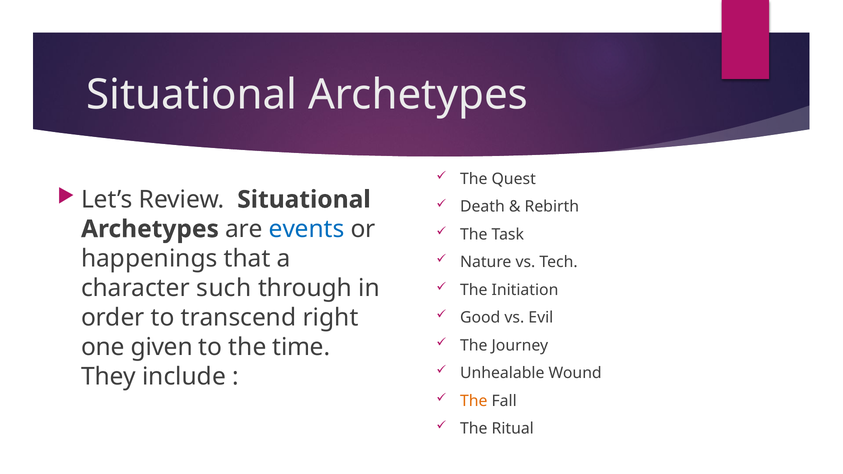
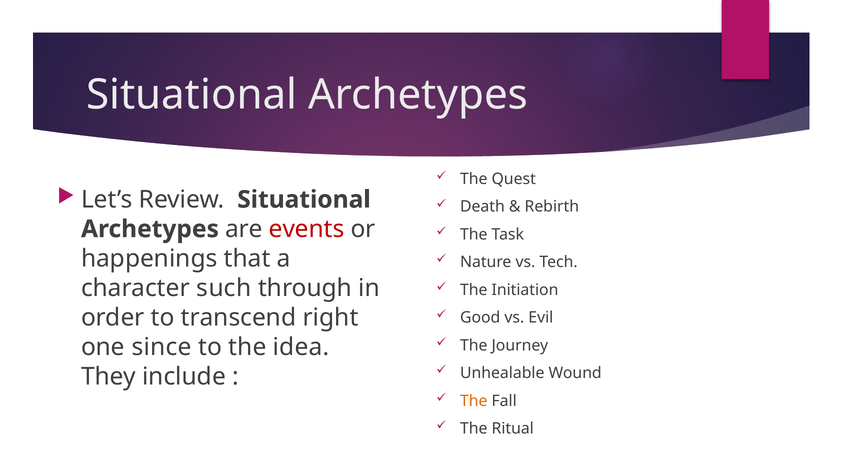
events colour: blue -> red (307, 229)
given: given -> since (162, 347)
time: time -> idea (301, 347)
